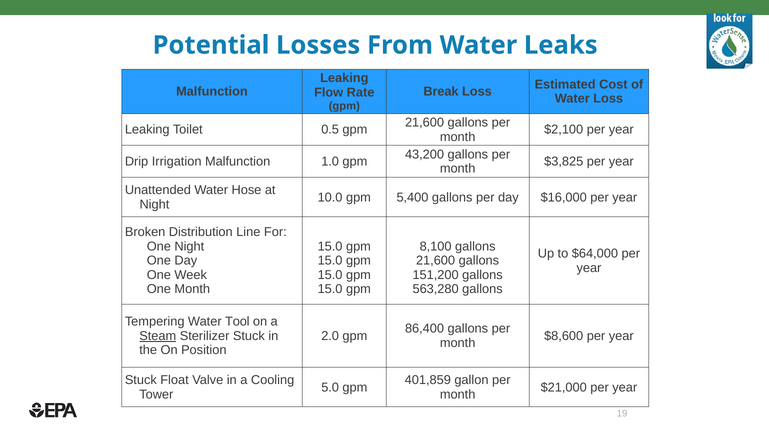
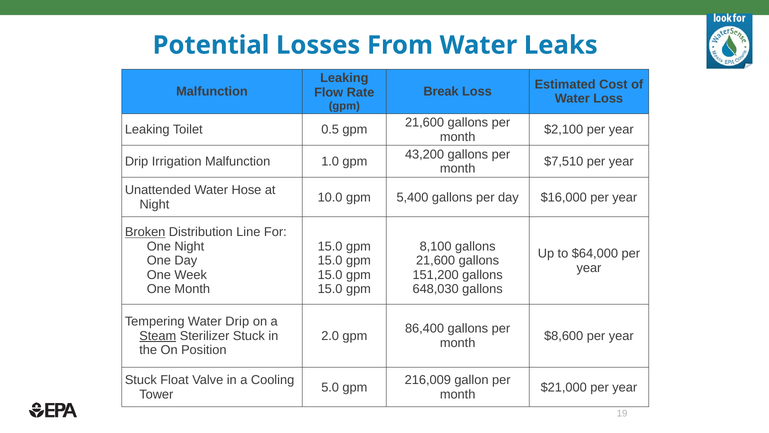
$3,825: $3,825 -> $7,510 (564, 161)
Broken underline: none -> present (145, 232)
563,280: 563,280 -> 648,030 (436, 289)
Water Tool: Tool -> Drip (237, 321)
401,859: 401,859 -> 216,009 (428, 380)
